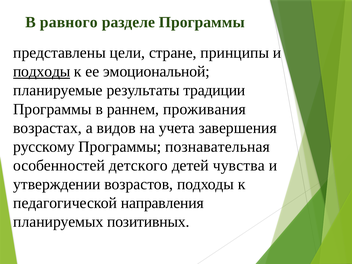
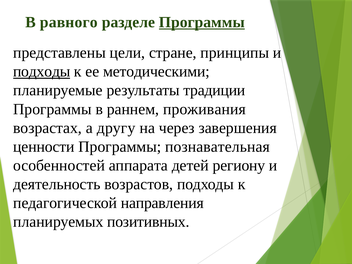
Программы underline: none -> present (202, 22)
эмоциональной: эмоциональной -> методическими (156, 72)
видов: видов -> другу (116, 128)
учета: учета -> через (177, 128)
русскому: русскому -> ценности (44, 147)
детского: детского -> аппарата (138, 165)
чувства: чувства -> региону (239, 165)
утверждении: утверждении -> деятельность (57, 184)
